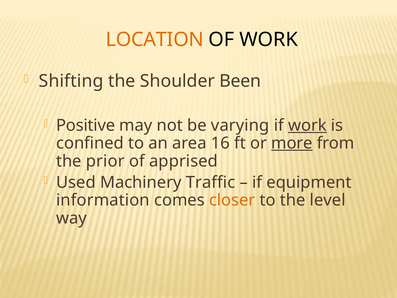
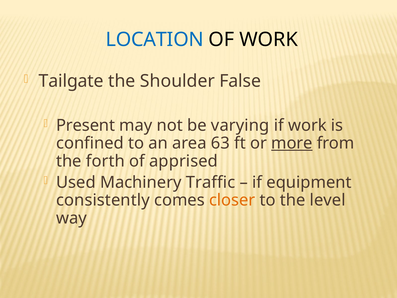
LOCATION colour: orange -> blue (155, 39)
Shifting: Shifting -> Tailgate (71, 81)
Been: Been -> False (240, 81)
Positive: Positive -> Present (86, 125)
work underline: present -> none (307, 125)
16: 16 -> 63 (220, 143)
prior: prior -> forth (105, 161)
information: information -> consistently (103, 200)
